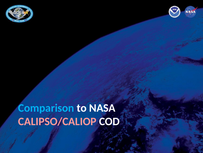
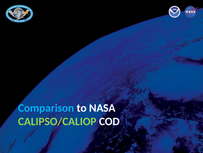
CALIPSO/CALIOP colour: pink -> light green (57, 121)
